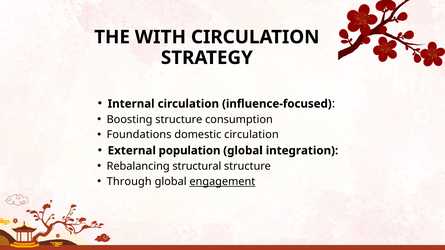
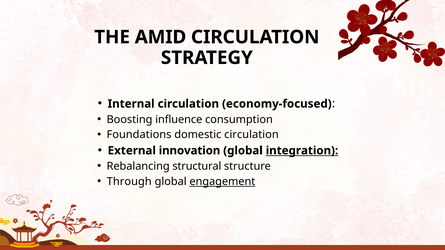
WITH: WITH -> AMID (161, 37)
influence-focused: influence-focused -> economy-focused (277, 104)
Boosting structure: structure -> influence (179, 120)
population: population -> innovation (190, 151)
integration underline: none -> present (302, 151)
